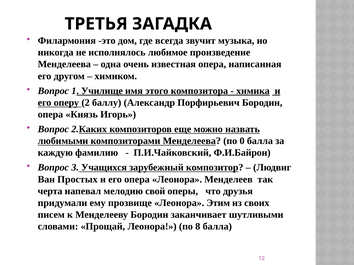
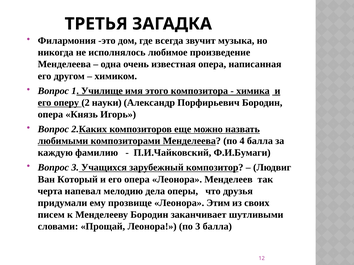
баллу: баллу -> науки (107, 103)
0: 0 -> 4 (242, 141)
Ф.И.Байрон: Ф.И.Байрон -> Ф.И.Бумаги (242, 153)
Простых: Простых -> Который (78, 180)
свой: свой -> дела (155, 191)
по 8: 8 -> 3 (198, 227)
